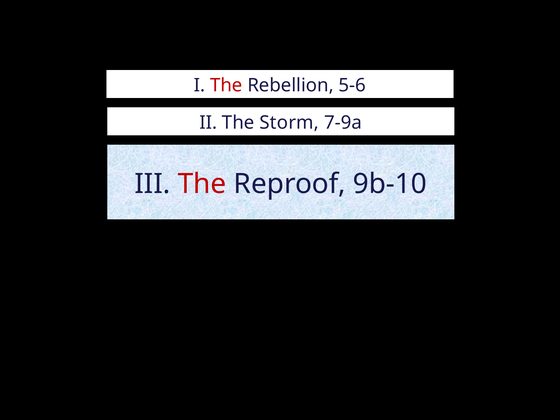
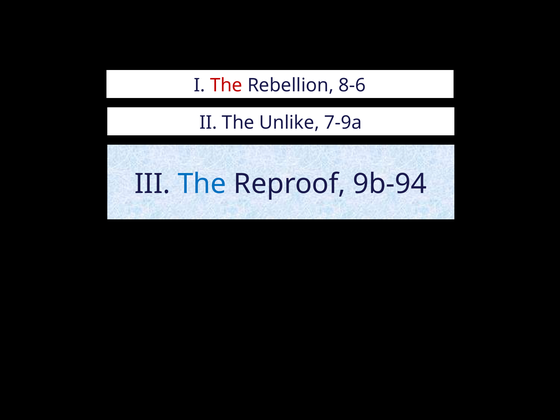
5-6: 5-6 -> 8-6 (352, 85)
Storm: Storm -> Unlike (289, 123)
The colour: red -> blue (202, 184)
9b-10: 9b-10 -> 9b-94 (390, 184)
